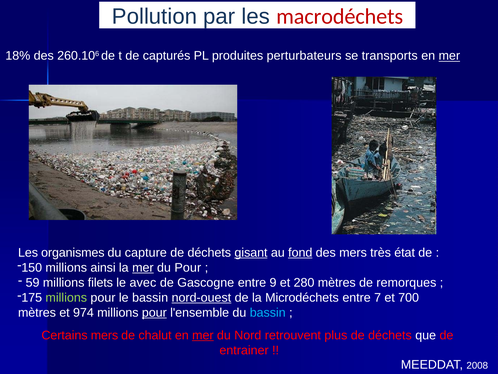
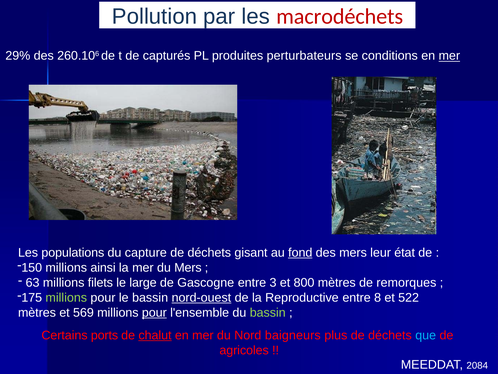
18%: 18% -> 29% (18, 56)
transports: transports -> conditions (390, 56)
organismes: organismes -> populations (73, 252)
gisant underline: present -> none (251, 252)
très: très -> leur (381, 252)
mer underline: present -> none (143, 267)
du Pour: Pour -> Mers (188, 267)
59: 59 -> 63 (33, 283)
avec: avec -> large (143, 283)
9: 9 -> 3 (273, 283)
280: 280 -> 800 (304, 283)
Microdéchets: Microdéchets -> Reproductive (302, 297)
7: 7 -> 8 (378, 297)
700: 700 -> 522 (409, 297)
974: 974 -> 569 (83, 312)
bassin colour: light blue -> light green (268, 312)
Certains mers: mers -> ports (104, 335)
chalut underline: none -> present (155, 335)
mer underline: present -> none (203, 335)
retrouvent: retrouvent -> baigneurs (293, 335)
que colour: white -> light blue (426, 335)
entrainer: entrainer -> agricoles (244, 350)
2008: 2008 -> 2084 (477, 366)
